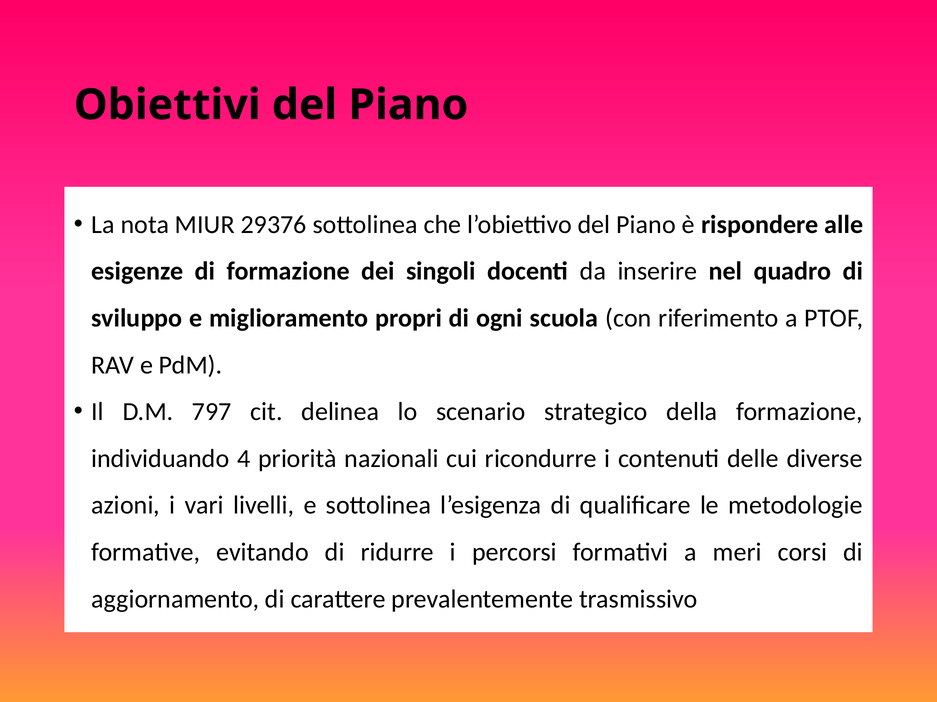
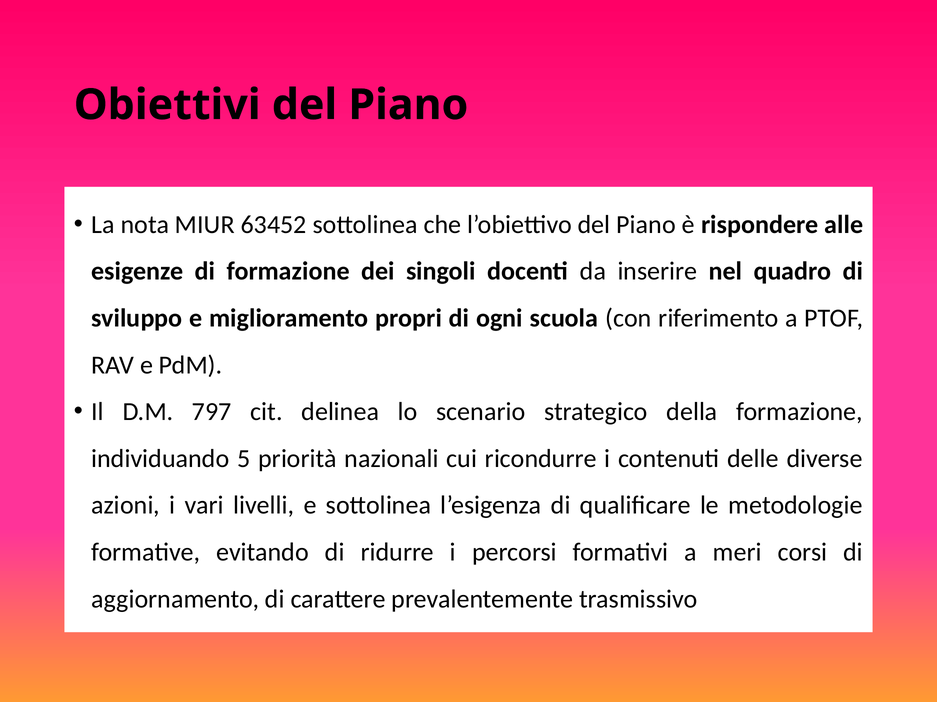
29376: 29376 -> 63452 (274, 225)
4: 4 -> 5 (244, 459)
